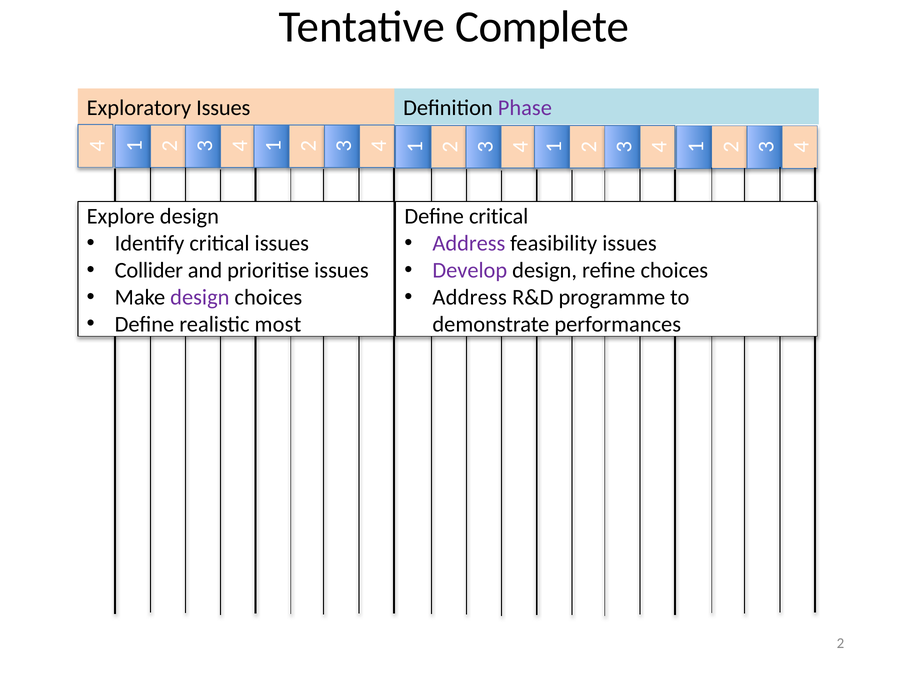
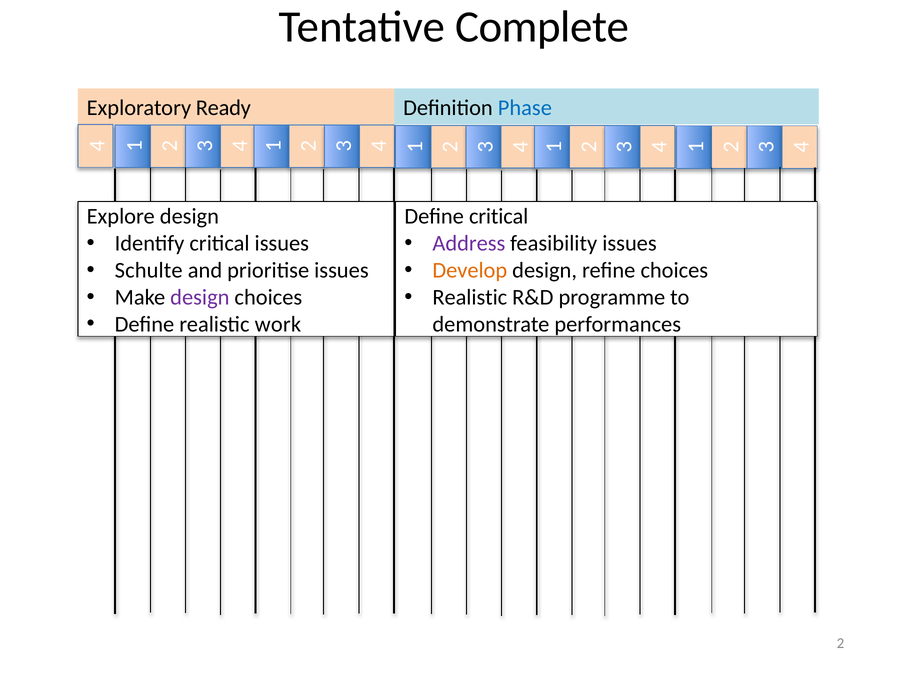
Exploratory Issues: Issues -> Ready (223, 108)
Phase colour: purple -> blue (525, 108)
Collider: Collider -> Schulte (149, 270)
Develop colour: purple -> orange (470, 270)
Address: Address -> Realistic (470, 297)
most: most -> work (278, 324)
